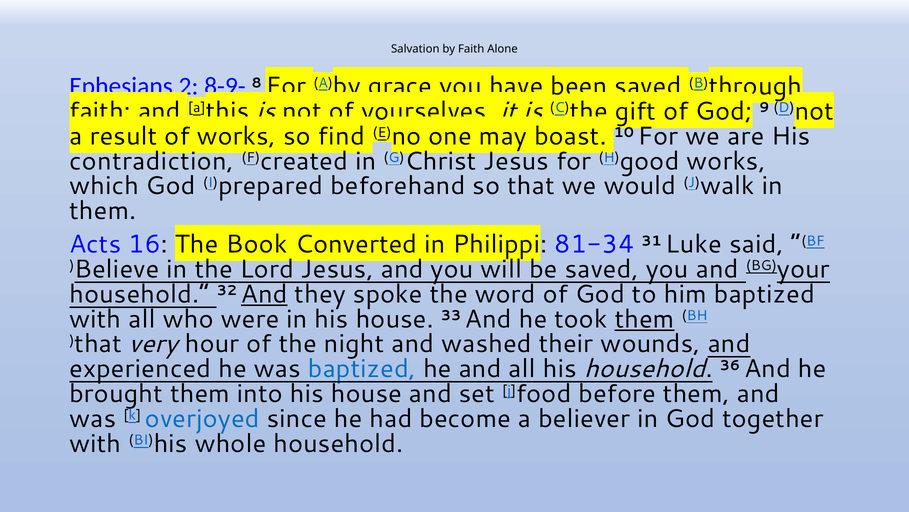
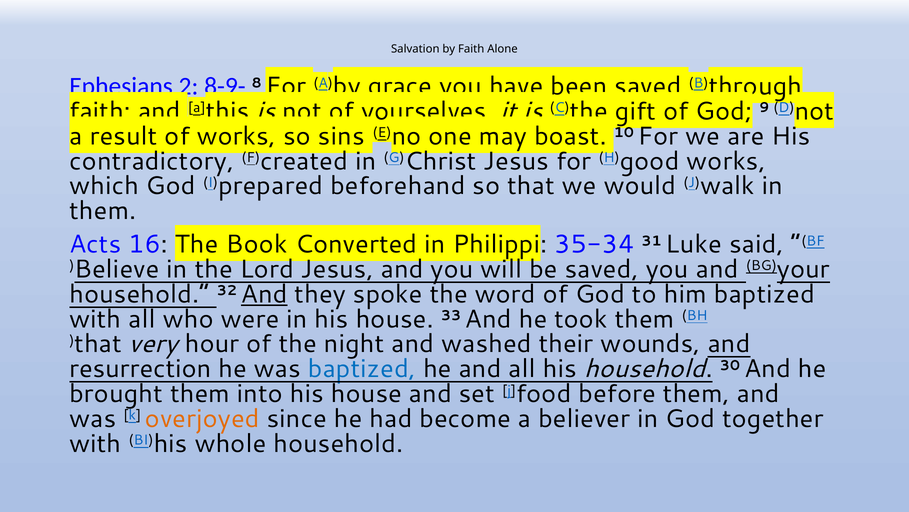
find: find -> sins (341, 136)
contradiction: contradiction -> contradictory (152, 161)
81-34: 81-34 -> 35-34 (594, 244)
them underline: present -> none (644, 319)
experienced: experienced -> resurrection (140, 368)
36: 36 -> 30 (730, 365)
overjoyed colour: blue -> orange (202, 418)
